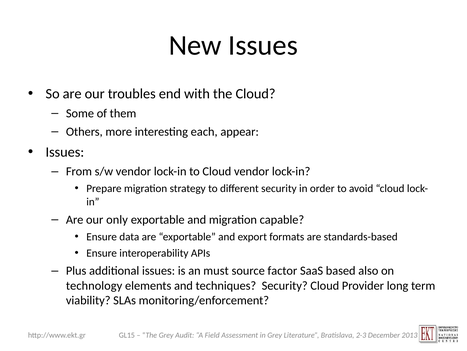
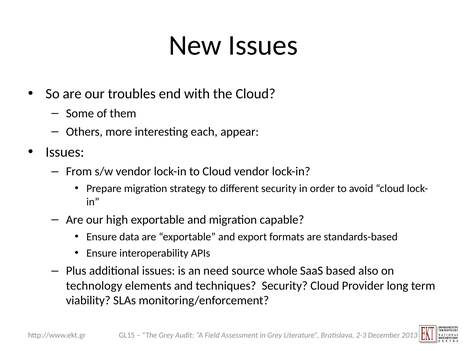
only: only -> high (117, 219)
must: must -> need (216, 270)
factor: factor -> whole (282, 270)
